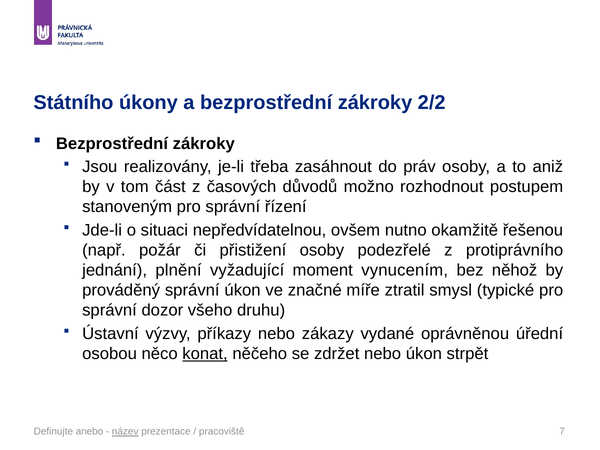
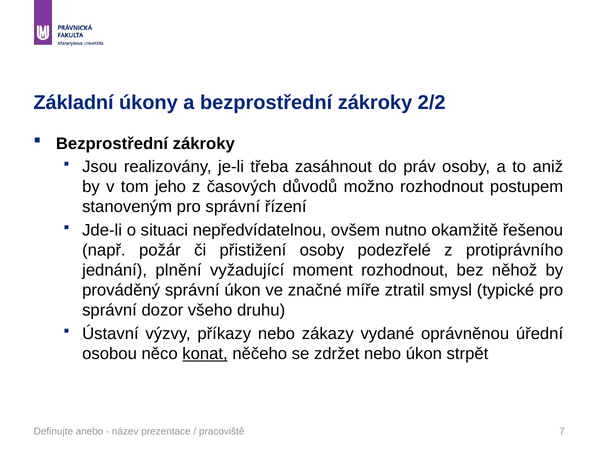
Státního: Státního -> Základní (74, 103)
část: část -> jeho (170, 187)
moment vynucením: vynucením -> rozhodnout (405, 270)
název underline: present -> none (125, 432)
